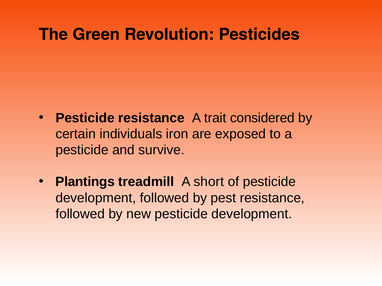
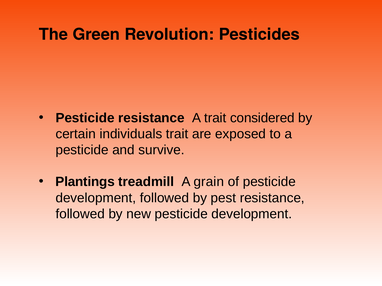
individuals iron: iron -> trait (177, 134)
short: short -> grain (209, 182)
